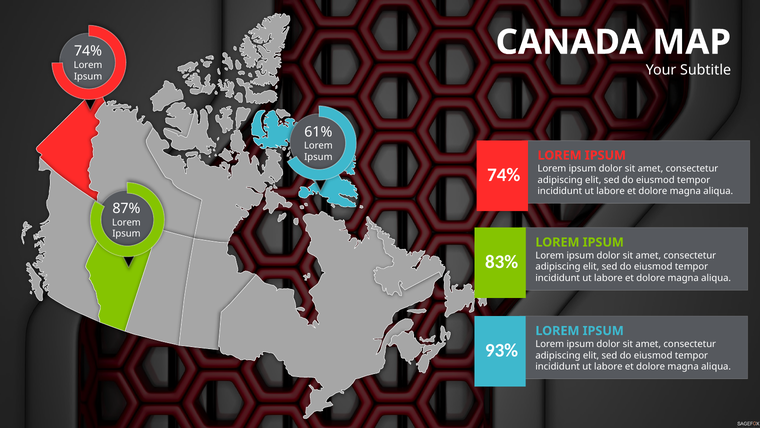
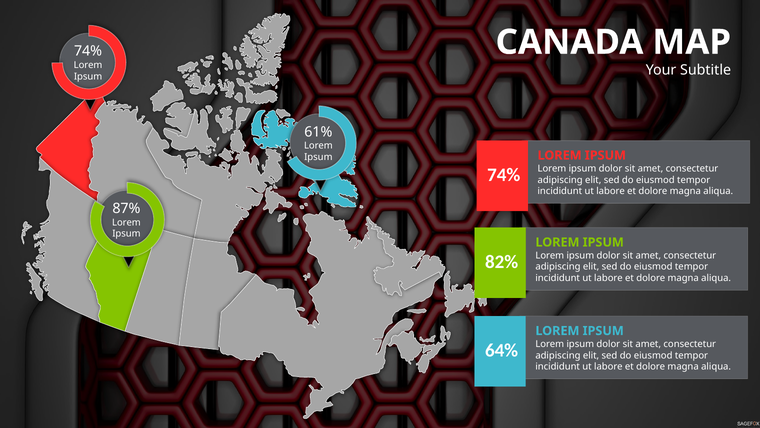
83%: 83% -> 82% (502, 262)
93%: 93% -> 64% (502, 350)
